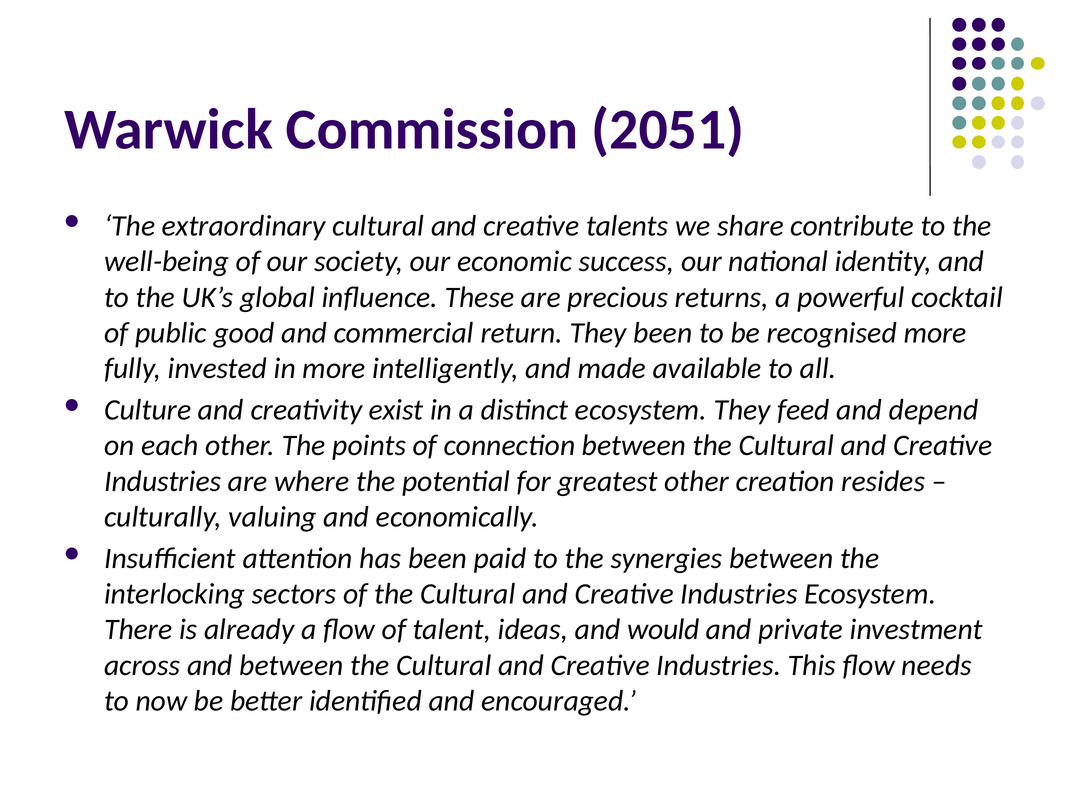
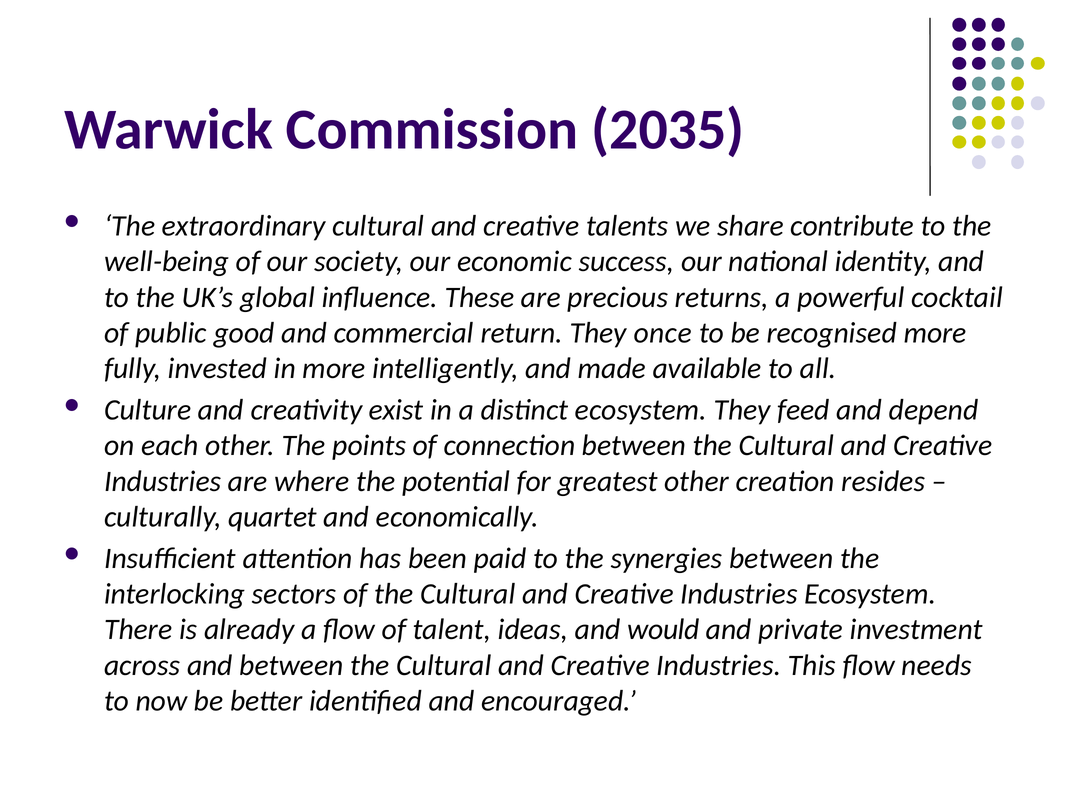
2051: 2051 -> 2035 (668, 130)
They been: been -> once (663, 333)
valuing: valuing -> quartet (273, 517)
